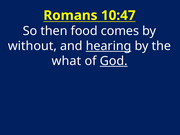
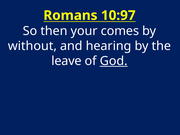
10:47: 10:47 -> 10:97 (118, 15)
food: food -> your (84, 31)
hearing underline: present -> none (109, 46)
what: what -> leave (66, 61)
